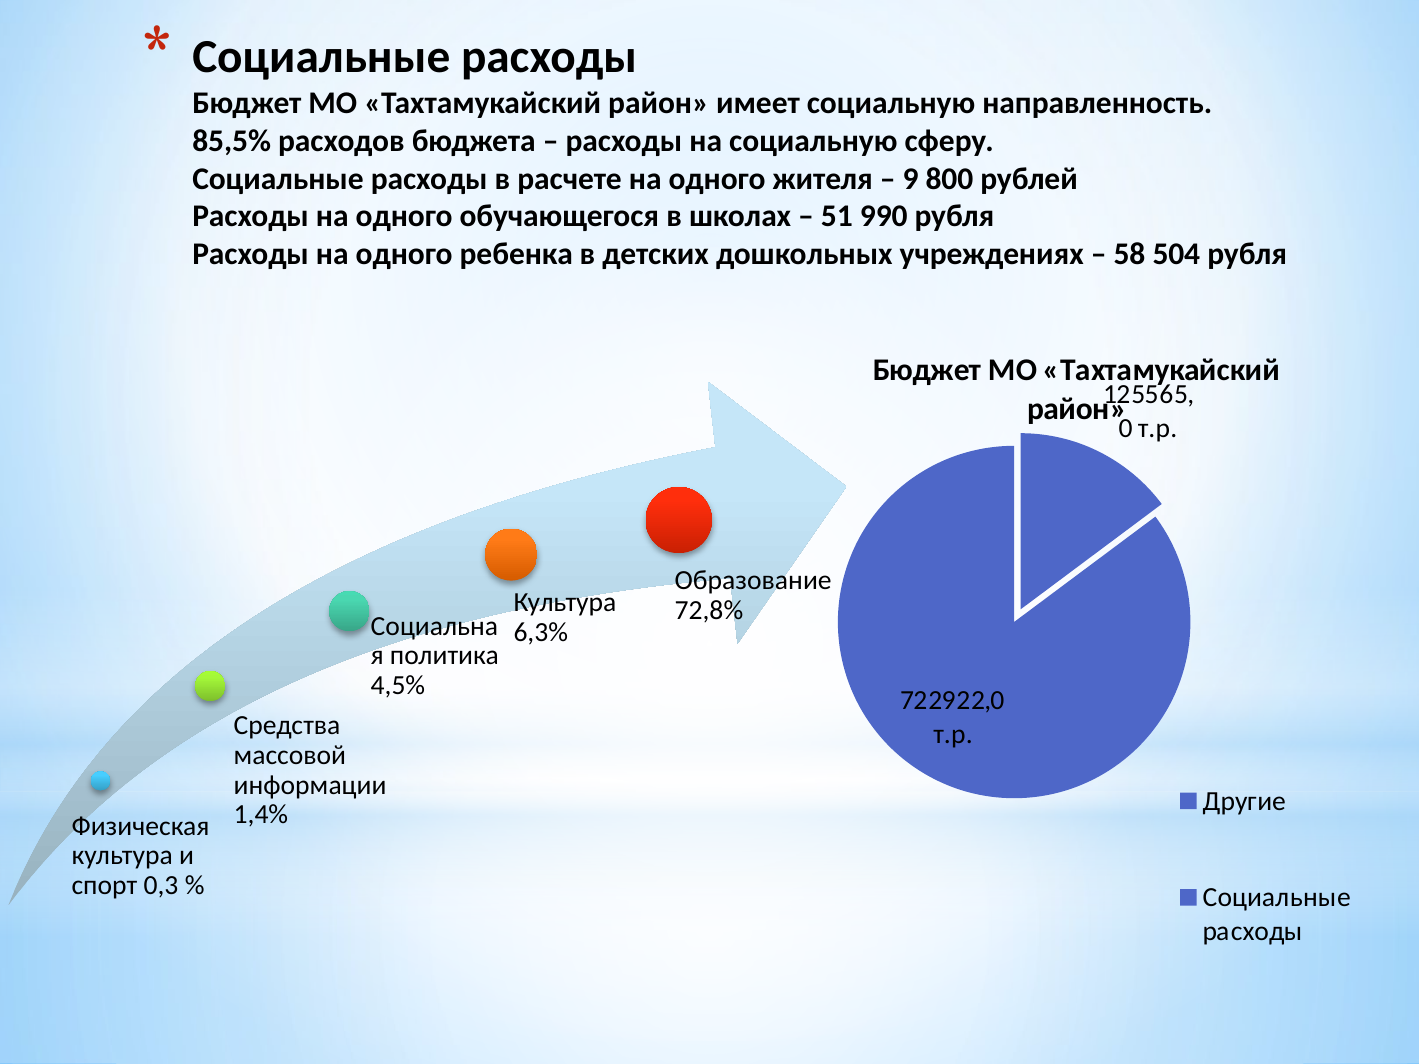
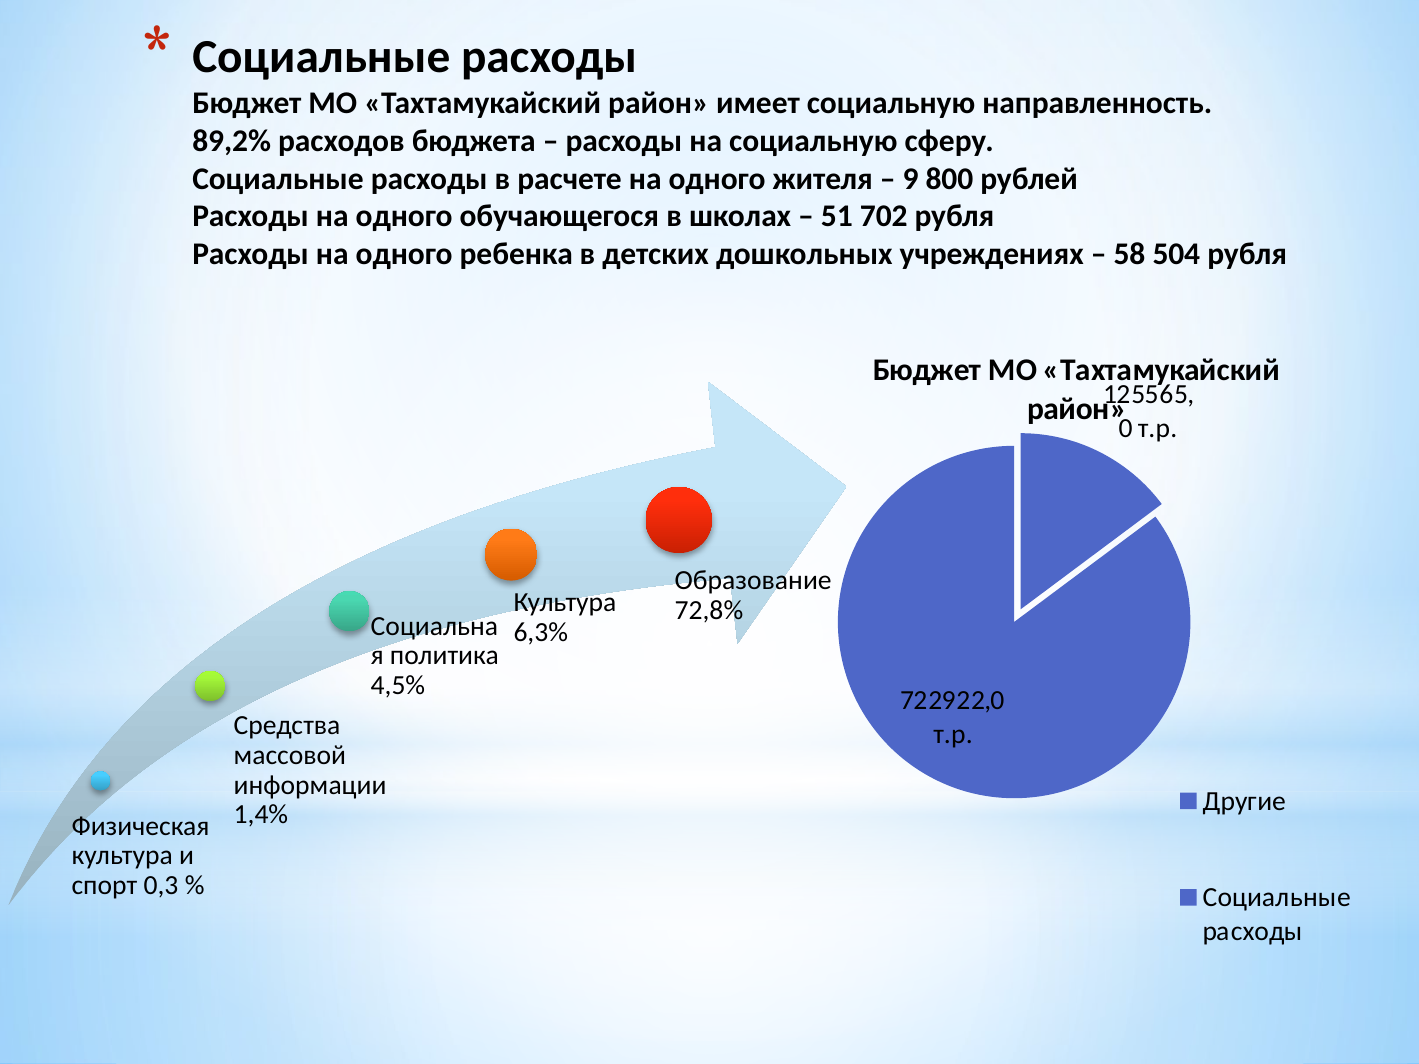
85,5%: 85,5% -> 89,2% (232, 141)
990: 990 -> 702 (884, 217)
